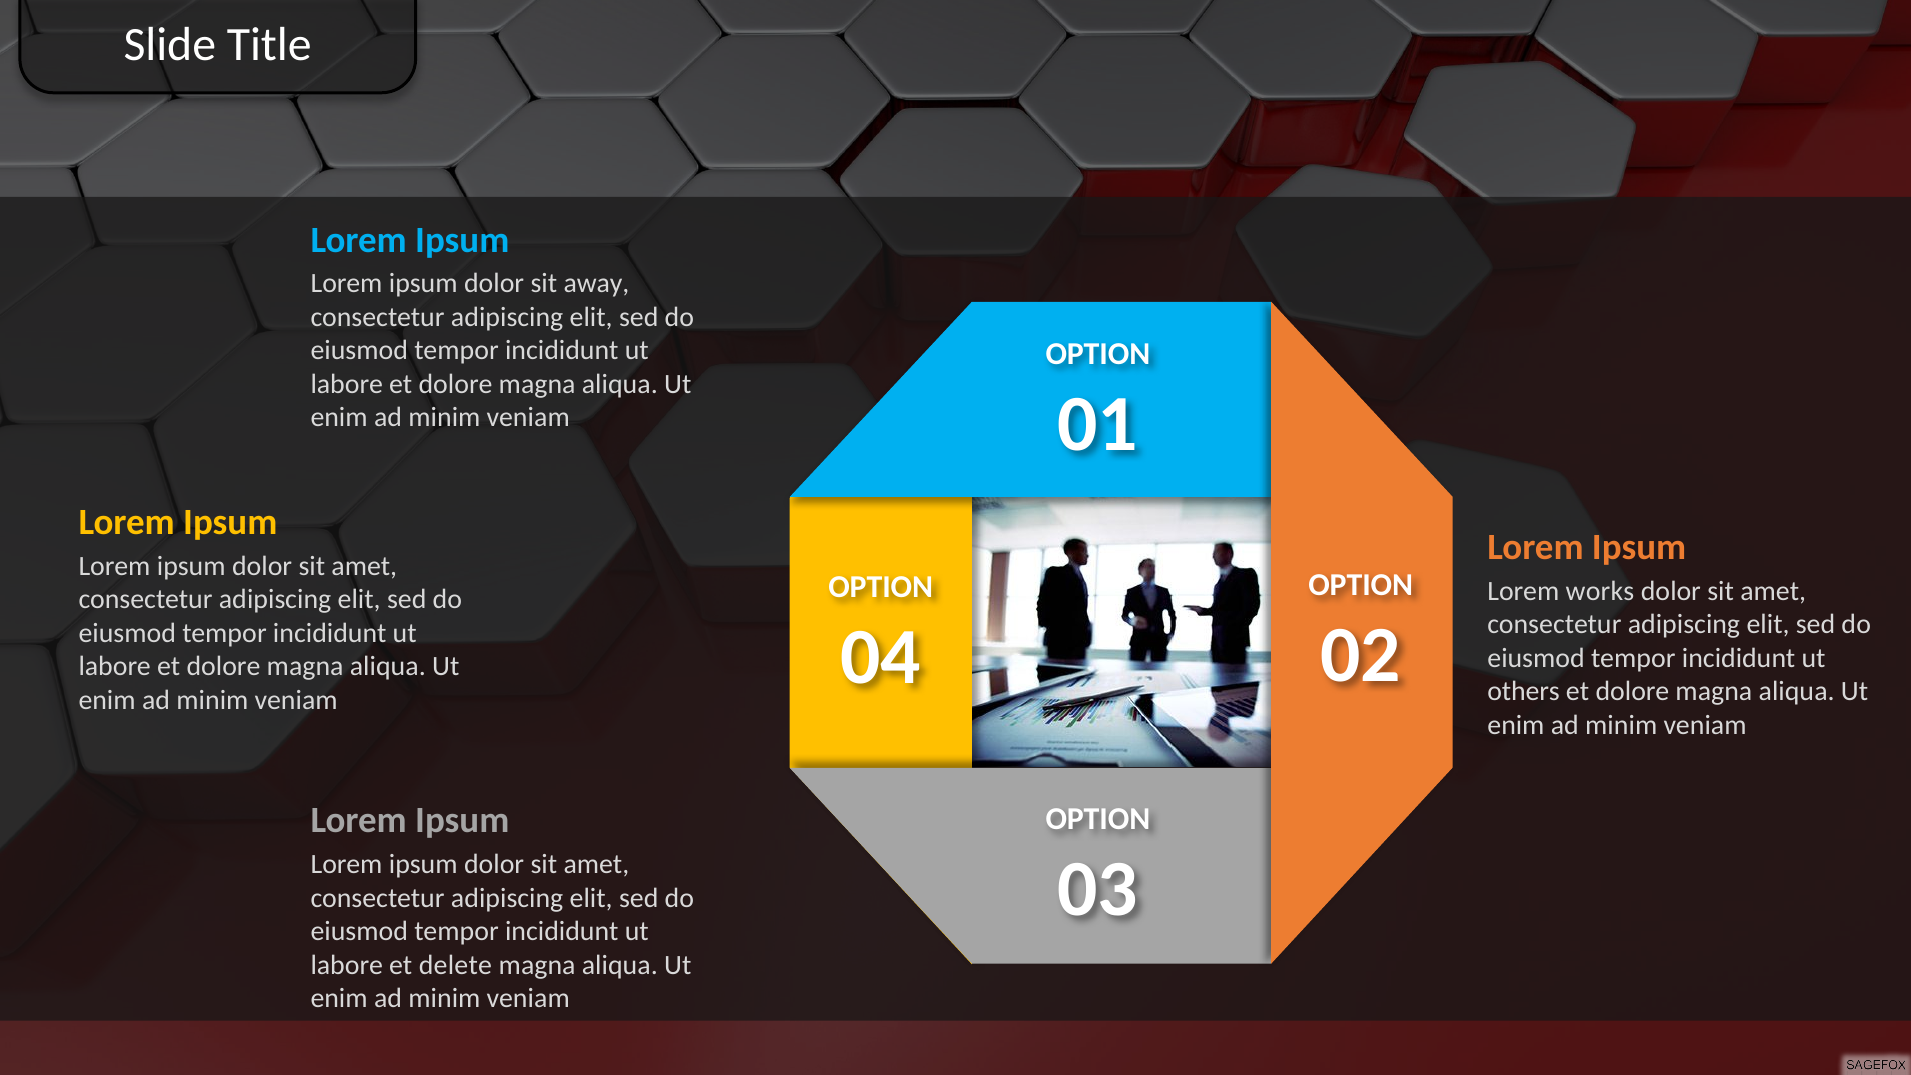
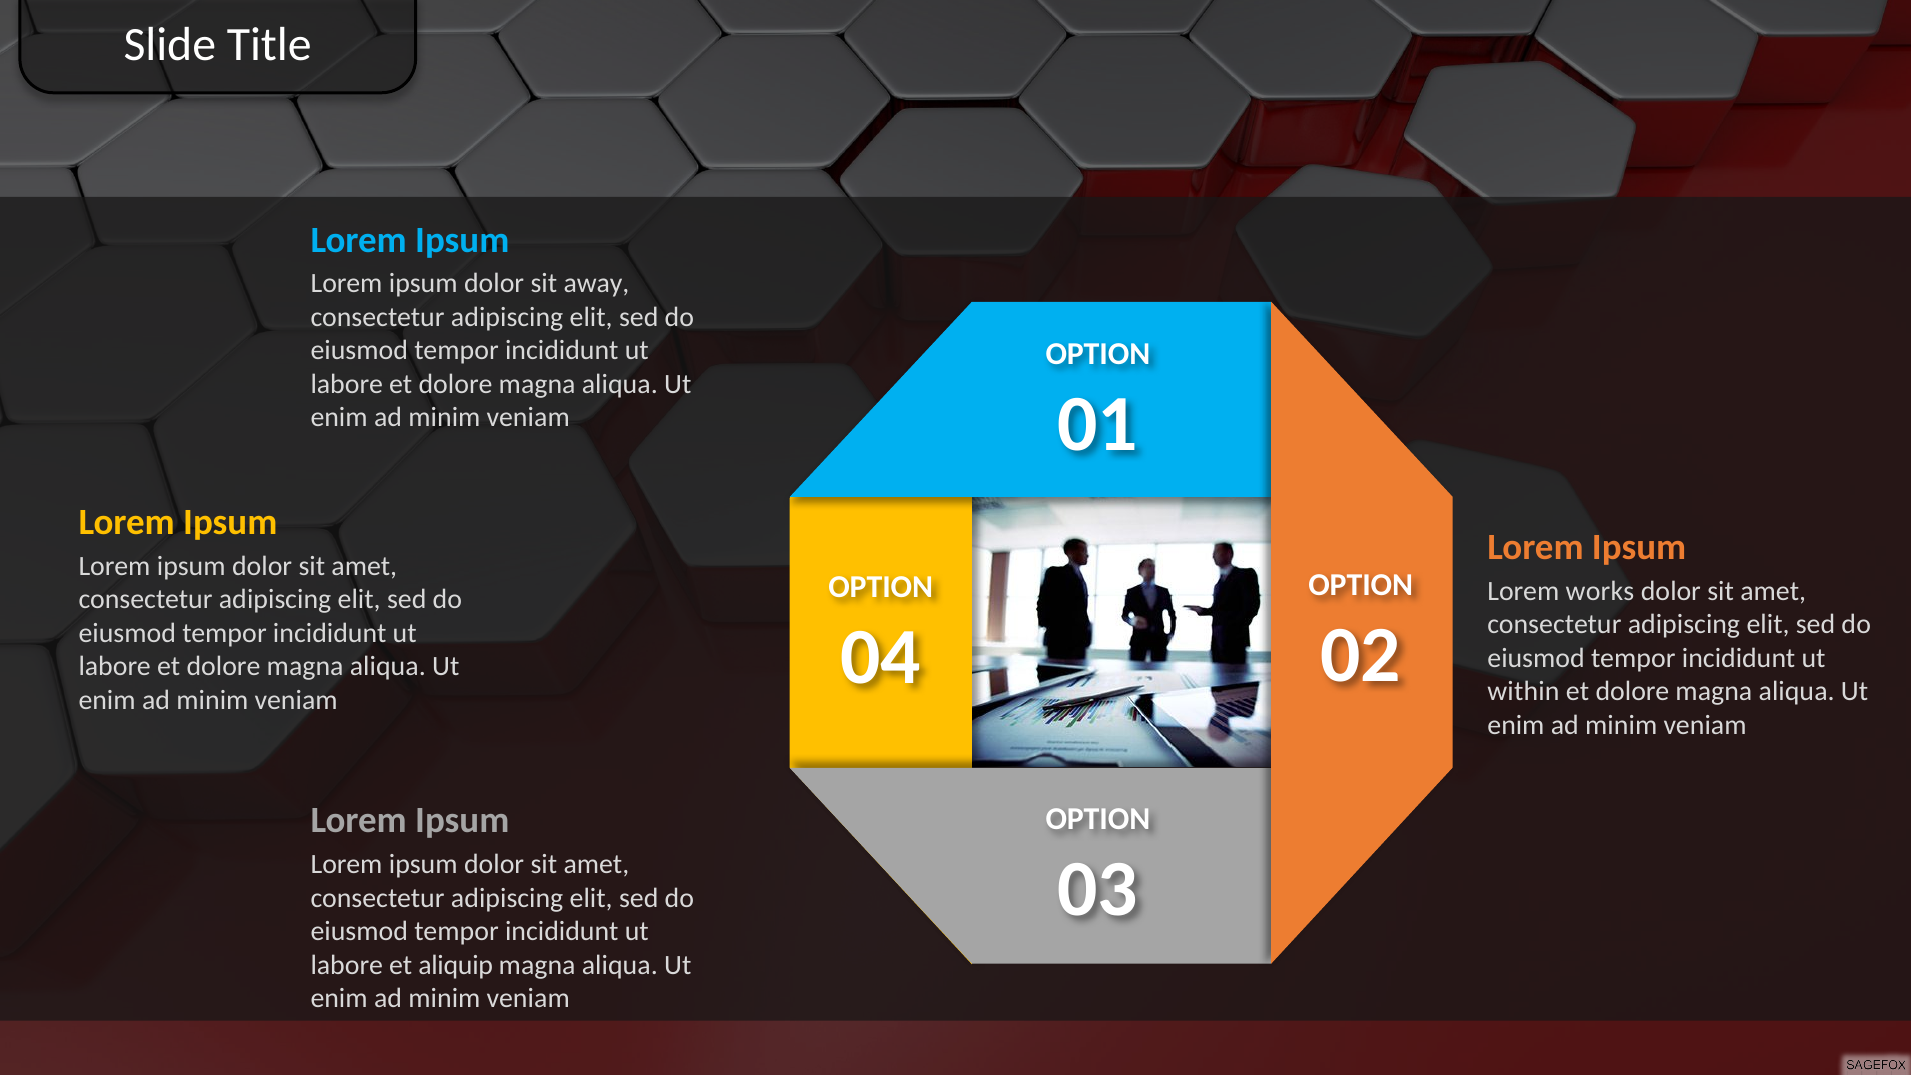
others: others -> within (1523, 691)
delete: delete -> aliquip (456, 965)
